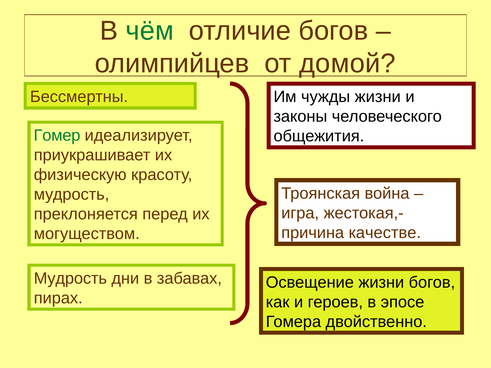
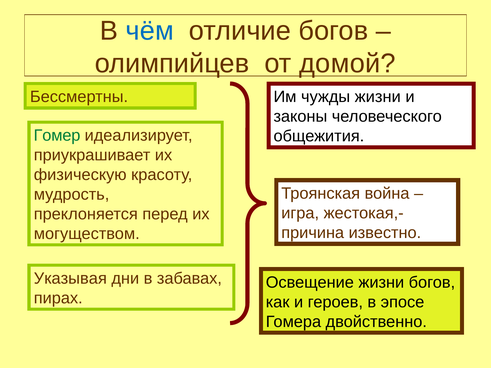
чём colour: green -> blue (150, 31)
качестве: качестве -> известно (385, 233)
Мудрость: Мудрость -> Указывая (70, 279)
